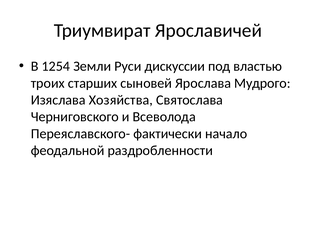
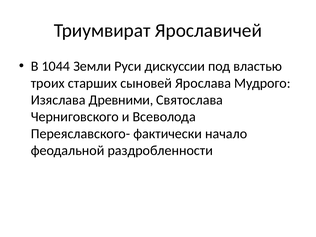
1254: 1254 -> 1044 (56, 66)
Хозяйства: Хозяйства -> Древними (121, 100)
